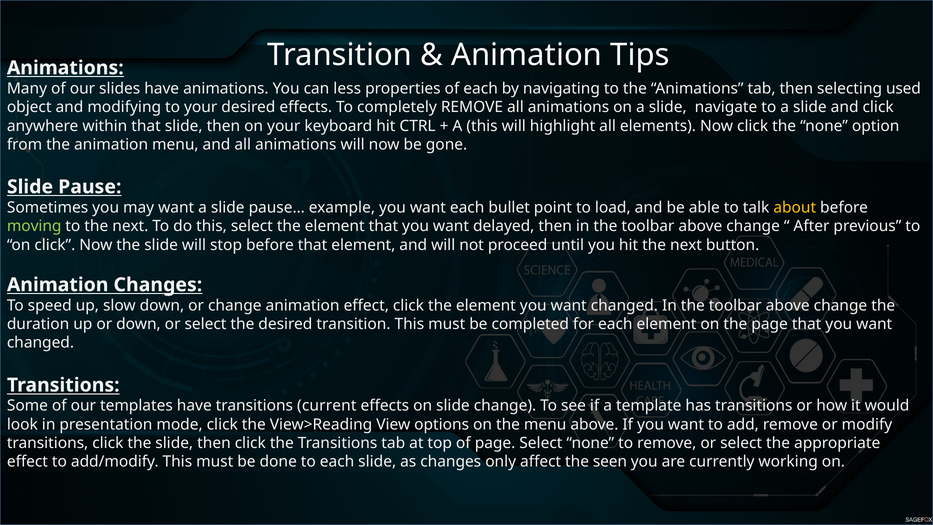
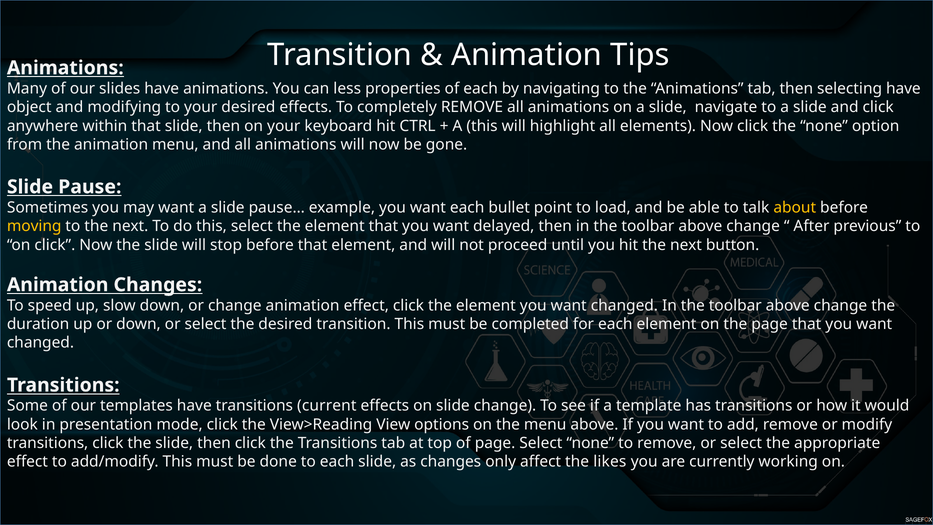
selecting used: used -> have (903, 89)
moving colour: light green -> yellow (34, 226)
seen: seen -> likes (610, 462)
